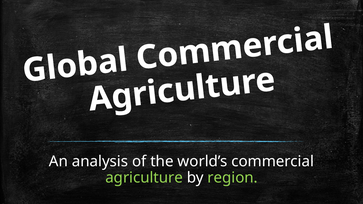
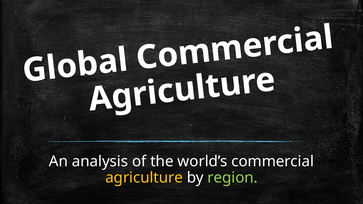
agriculture colour: light green -> yellow (144, 178)
